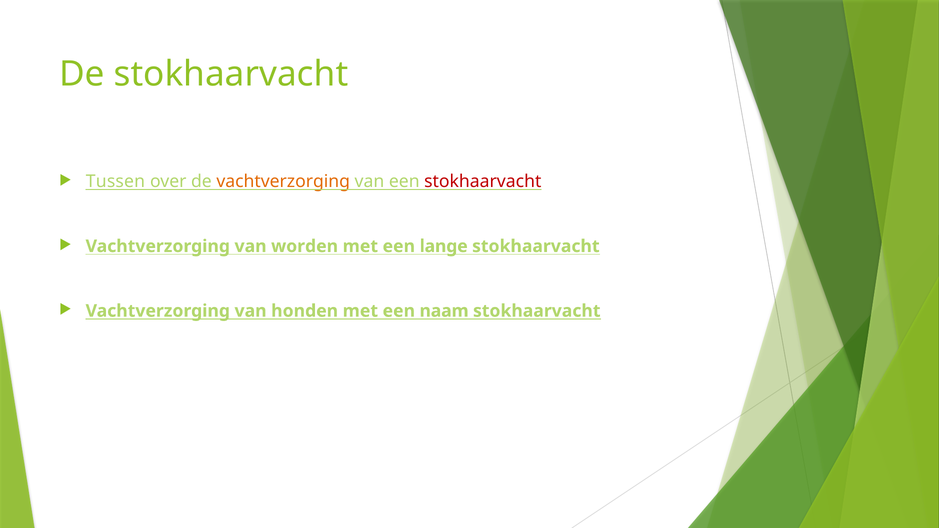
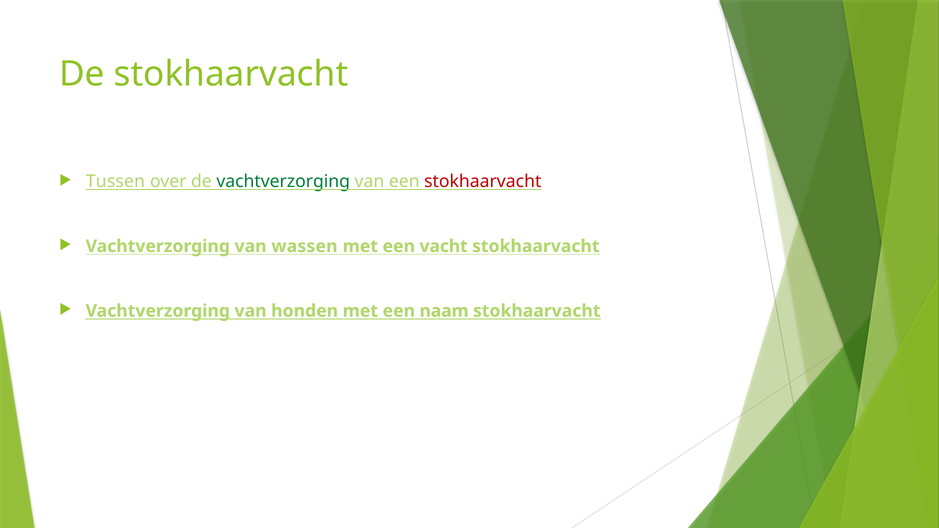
vachtverzorging colour: orange -> green (283, 182)
worden: worden -> wassen (305, 246)
lange: lange -> vacht (444, 246)
